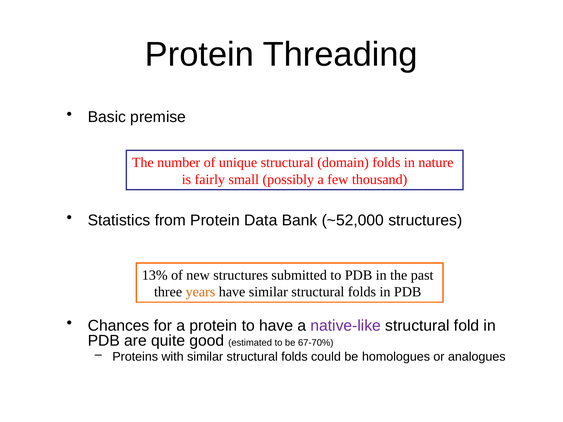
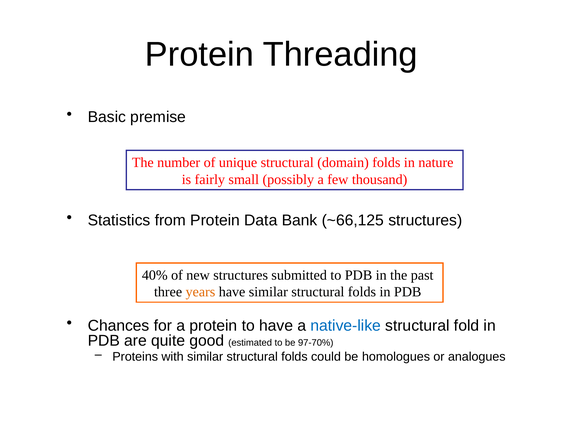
~52,000: ~52,000 -> ~66,125 (353, 221)
13%: 13% -> 40% (155, 275)
native-like colour: purple -> blue (346, 326)
67-70%: 67-70% -> 97-70% (316, 343)
